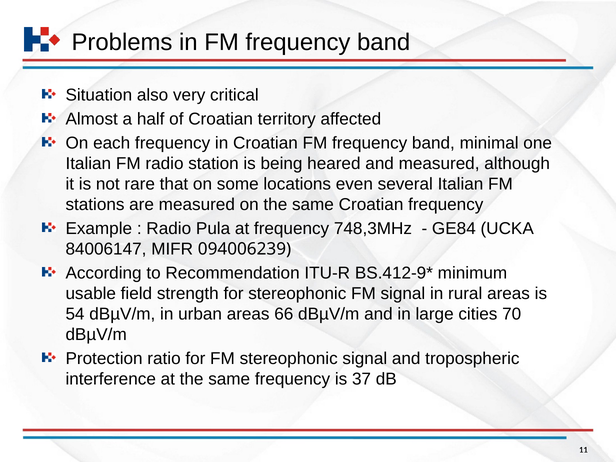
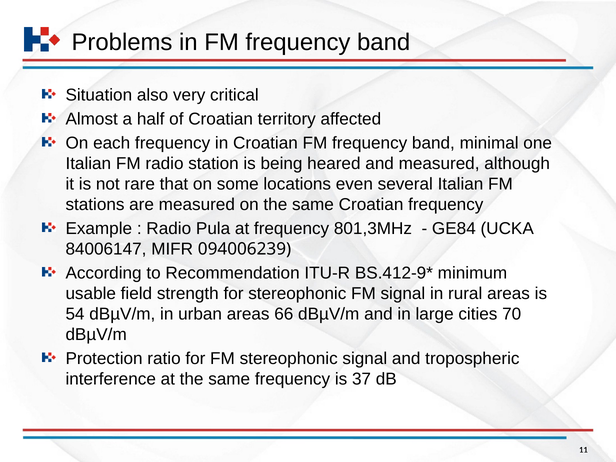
748,3MHz: 748,3MHz -> 801,3MHz (373, 229)
